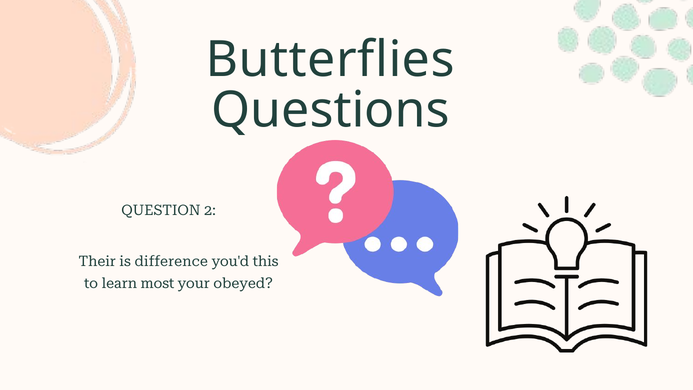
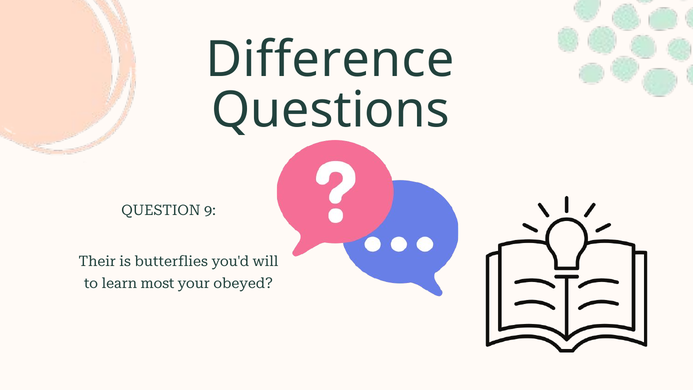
Butterflies: Butterflies -> Difference (330, 59)
2: 2 -> 9 (210, 210)
difference: difference -> butterflies (171, 261)
this: this -> will (266, 261)
